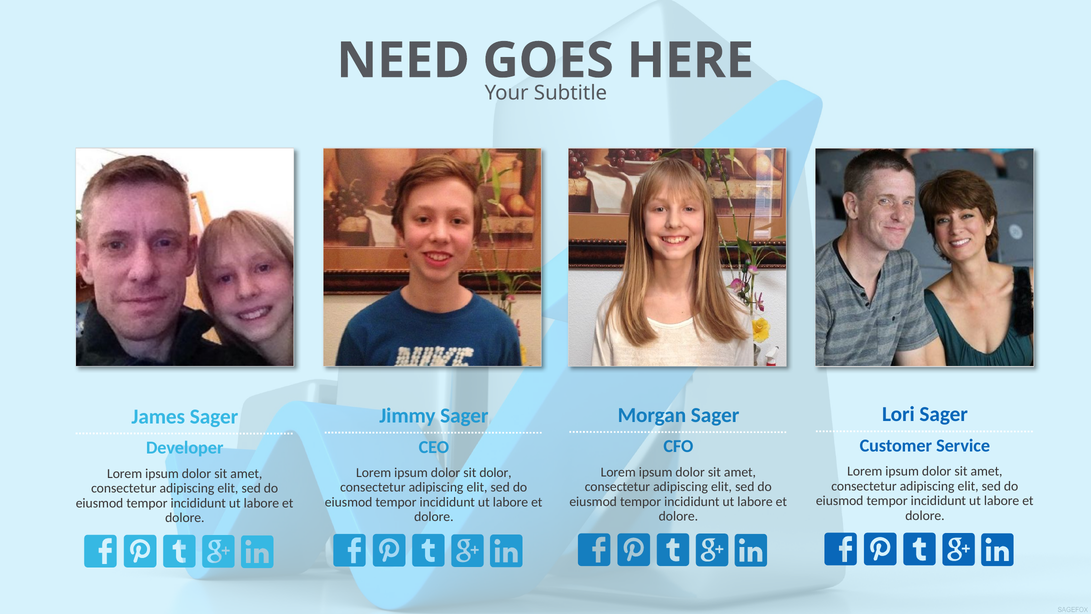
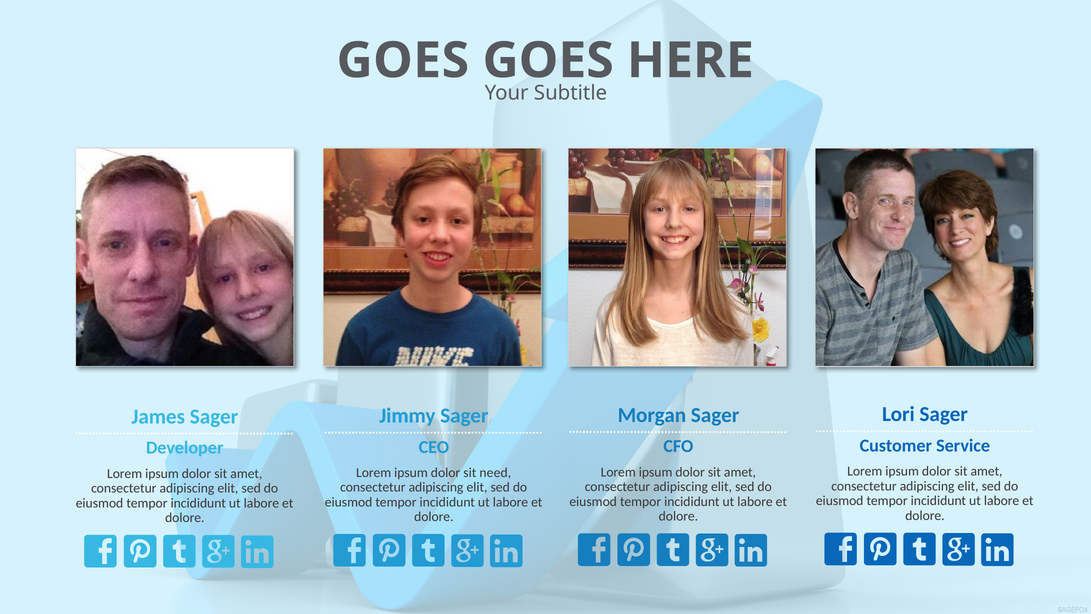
NEED: NEED -> GOES (403, 61)
sit dolor: dolor -> need (495, 472)
